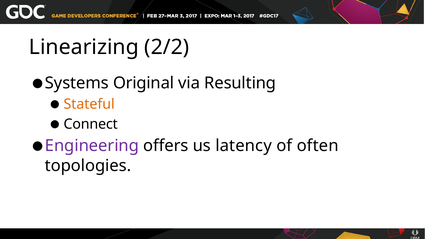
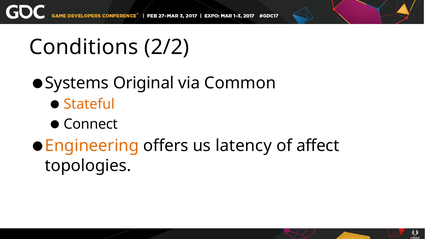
Linearizing: Linearizing -> Conditions (84, 47)
Resulting: Resulting -> Common (240, 83)
Engineering colour: purple -> orange (92, 146)
often: often -> affect (318, 146)
